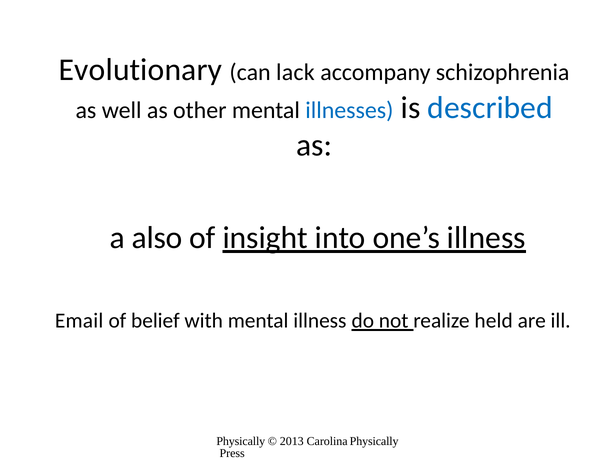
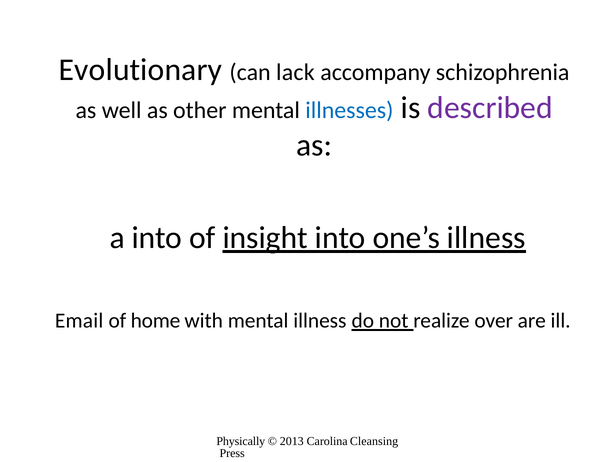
described colour: blue -> purple (490, 108)
a also: also -> into (157, 238)
belief: belief -> home (155, 321)
held: held -> over (494, 321)
Carolina Physically: Physically -> Cleansing (374, 441)
